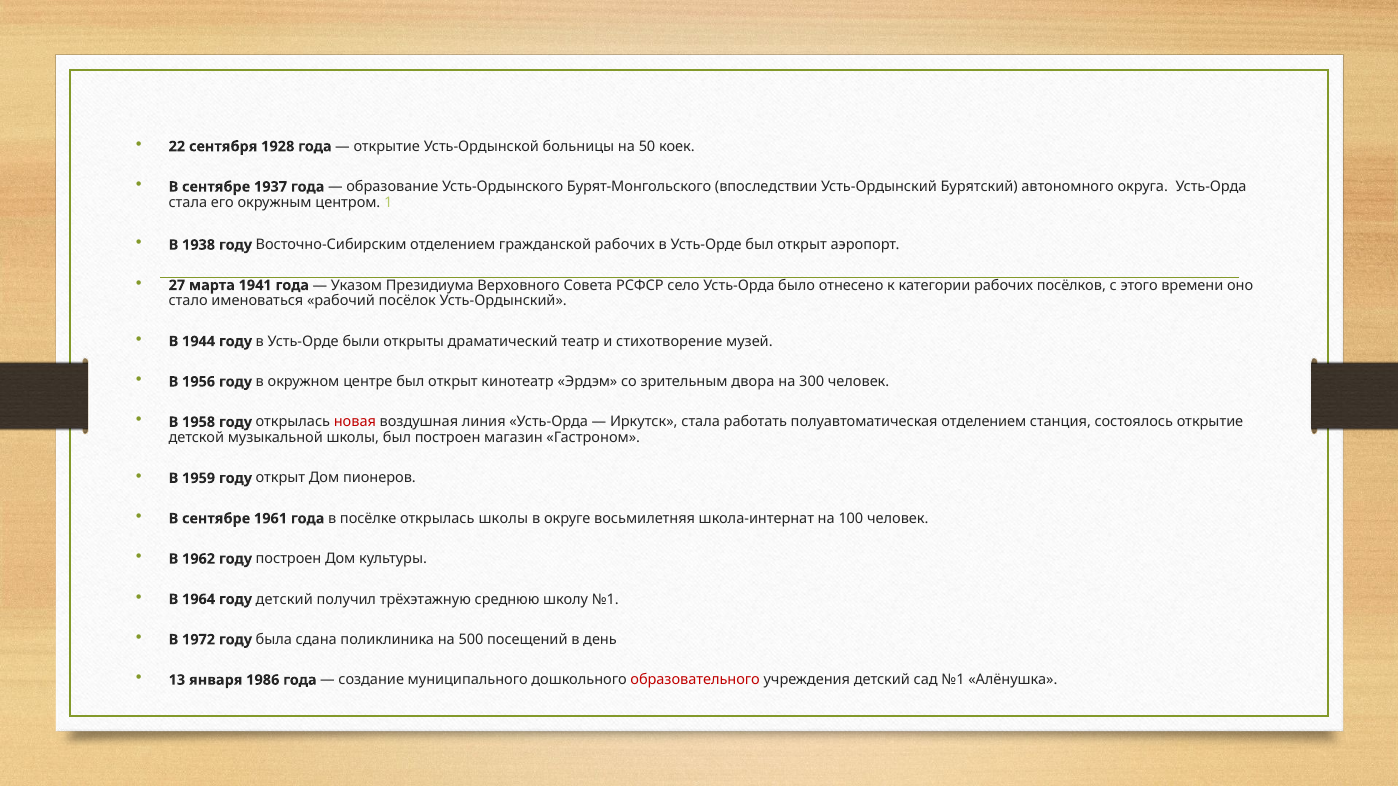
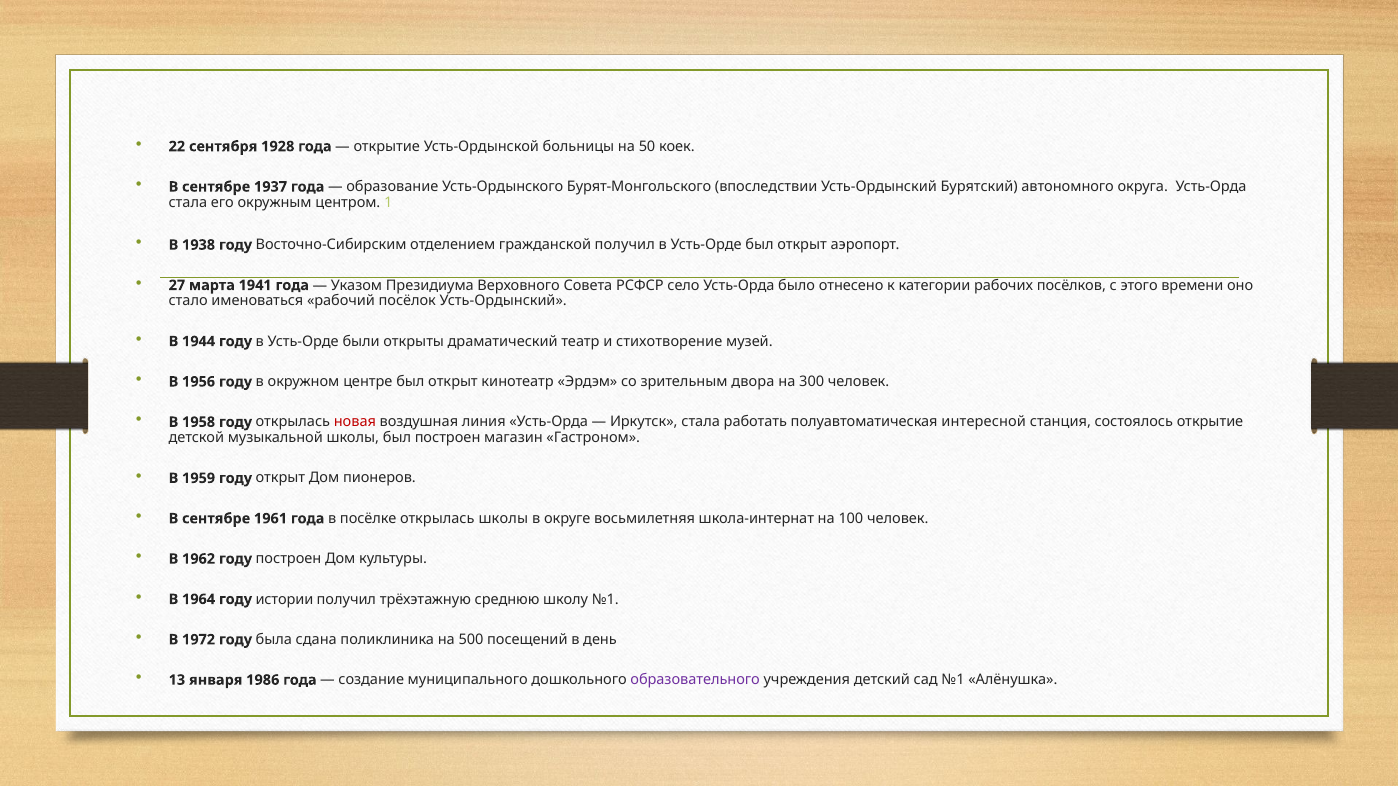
гражданской рабочих: рабочих -> получил (625, 245)
полуавтоматическая отделением: отделением -> интересной (984, 422)
году детский: детский -> истории (284, 600)
образовательного colour: red -> purple (695, 680)
